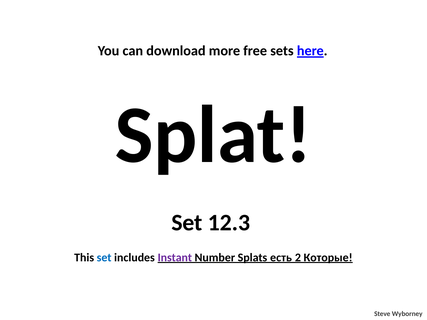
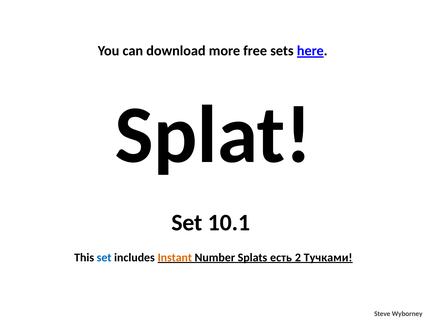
12.3: 12.3 -> 10.1 (229, 223)
Instant colour: purple -> orange (175, 258)
Которые: Которые -> Тучками (328, 258)
